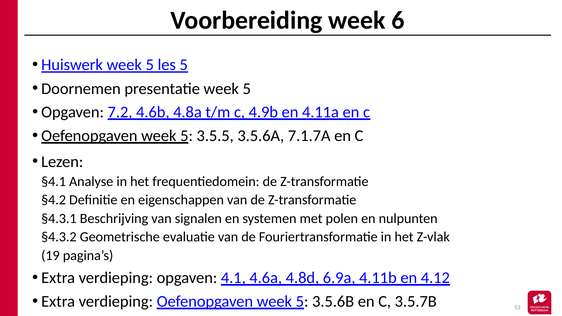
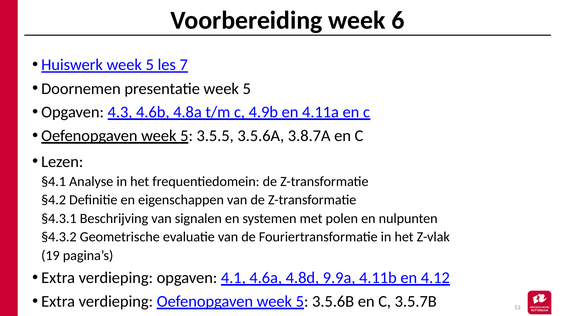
les 5: 5 -> 7 (184, 65)
7.2: 7.2 -> 4.3 (120, 112)
7.1.7A: 7.1.7A -> 3.8.7A (309, 136)
6.9a: 6.9a -> 9.9a (339, 278)
